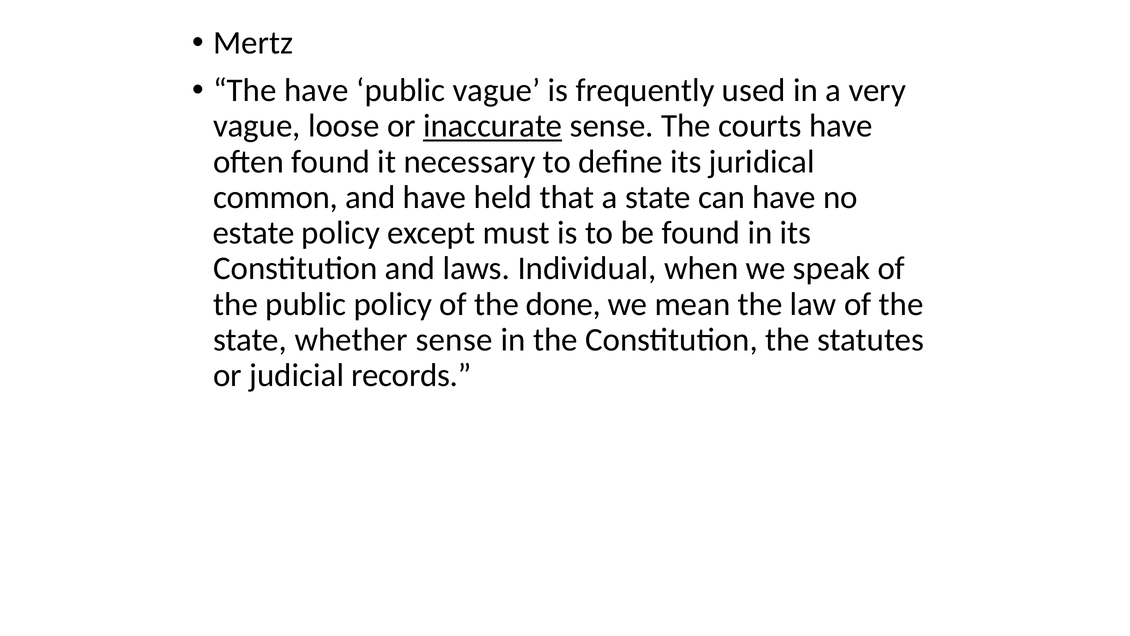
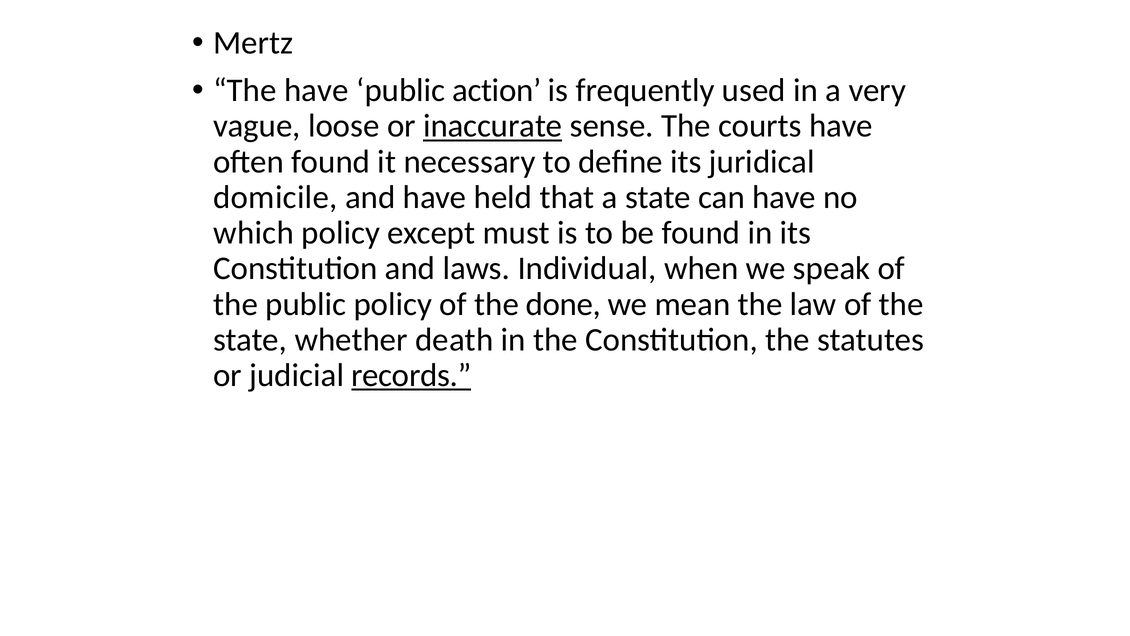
public vague: vague -> action (497, 90)
common: common -> domicile (275, 197)
estate: estate -> which (254, 233)
whether sense: sense -> death (454, 340)
records underline: none -> present (411, 375)
